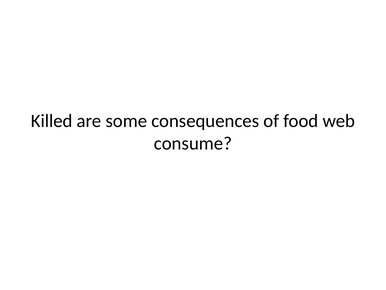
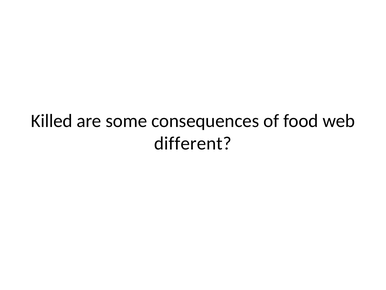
consume: consume -> different (193, 143)
